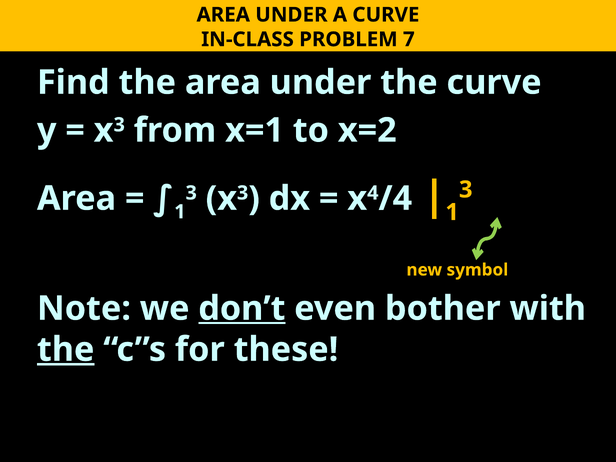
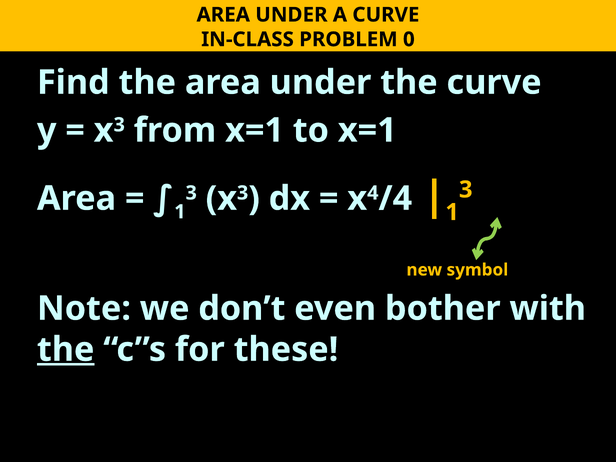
7: 7 -> 0 (409, 39)
to x=2: x=2 -> x=1 (367, 130)
don’t underline: present -> none (242, 308)
